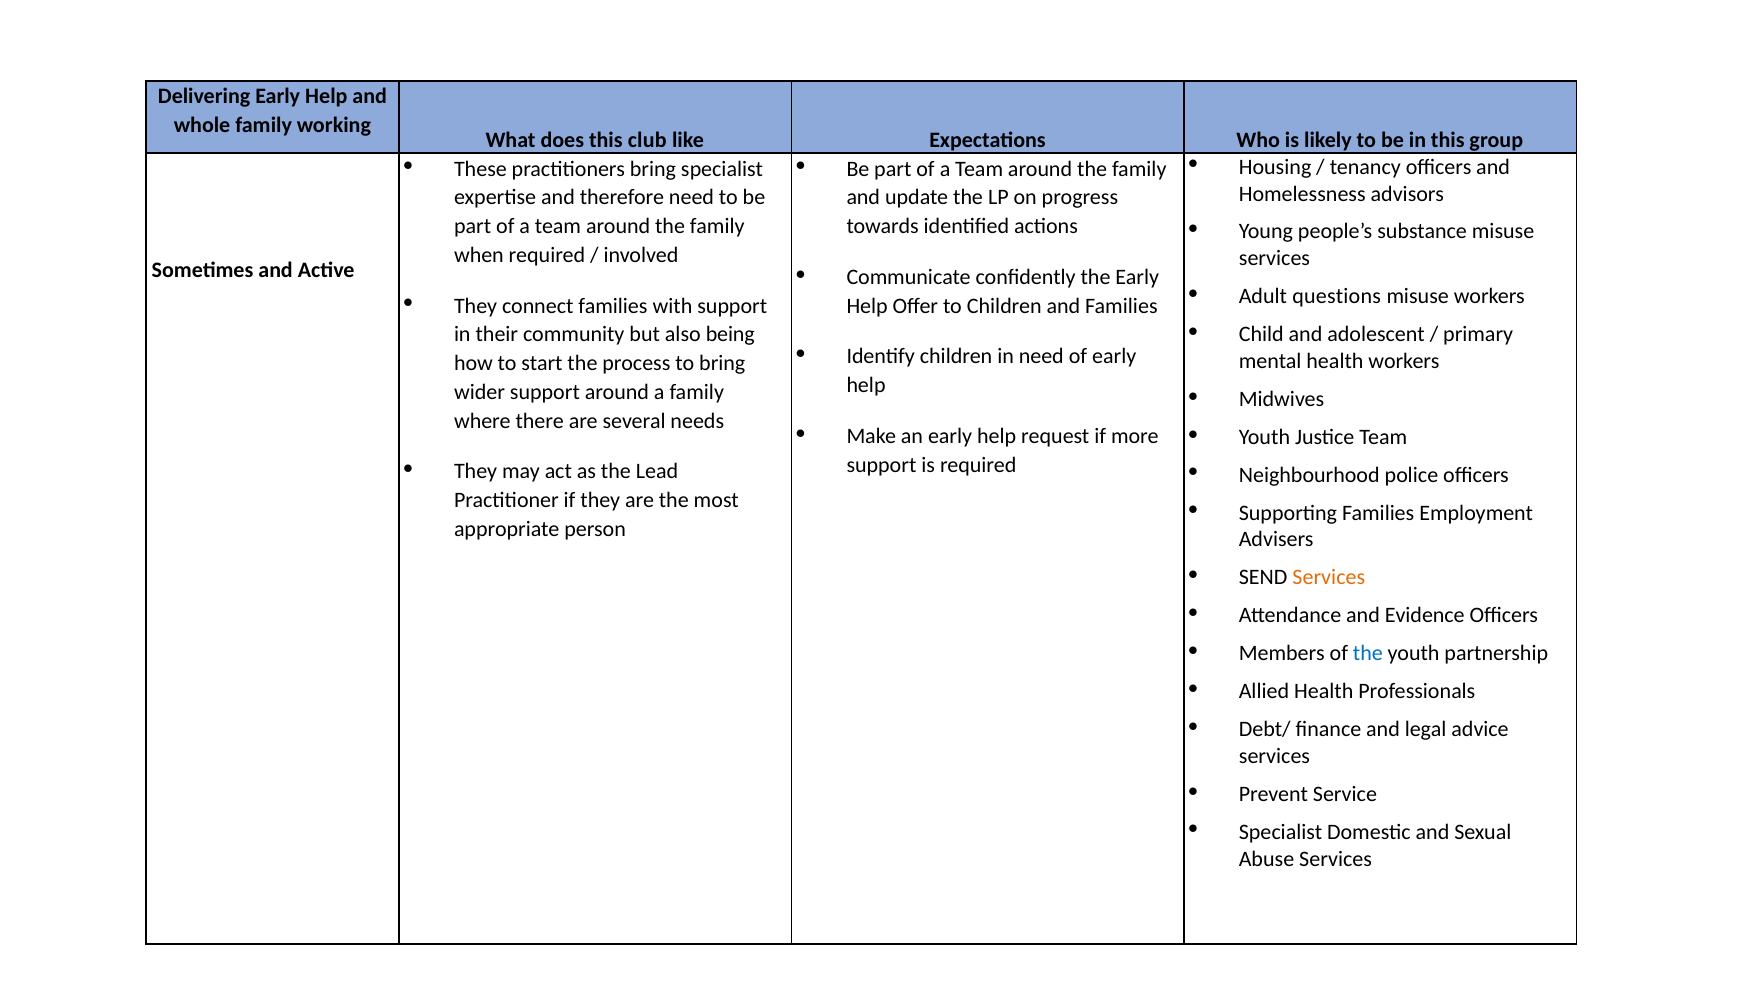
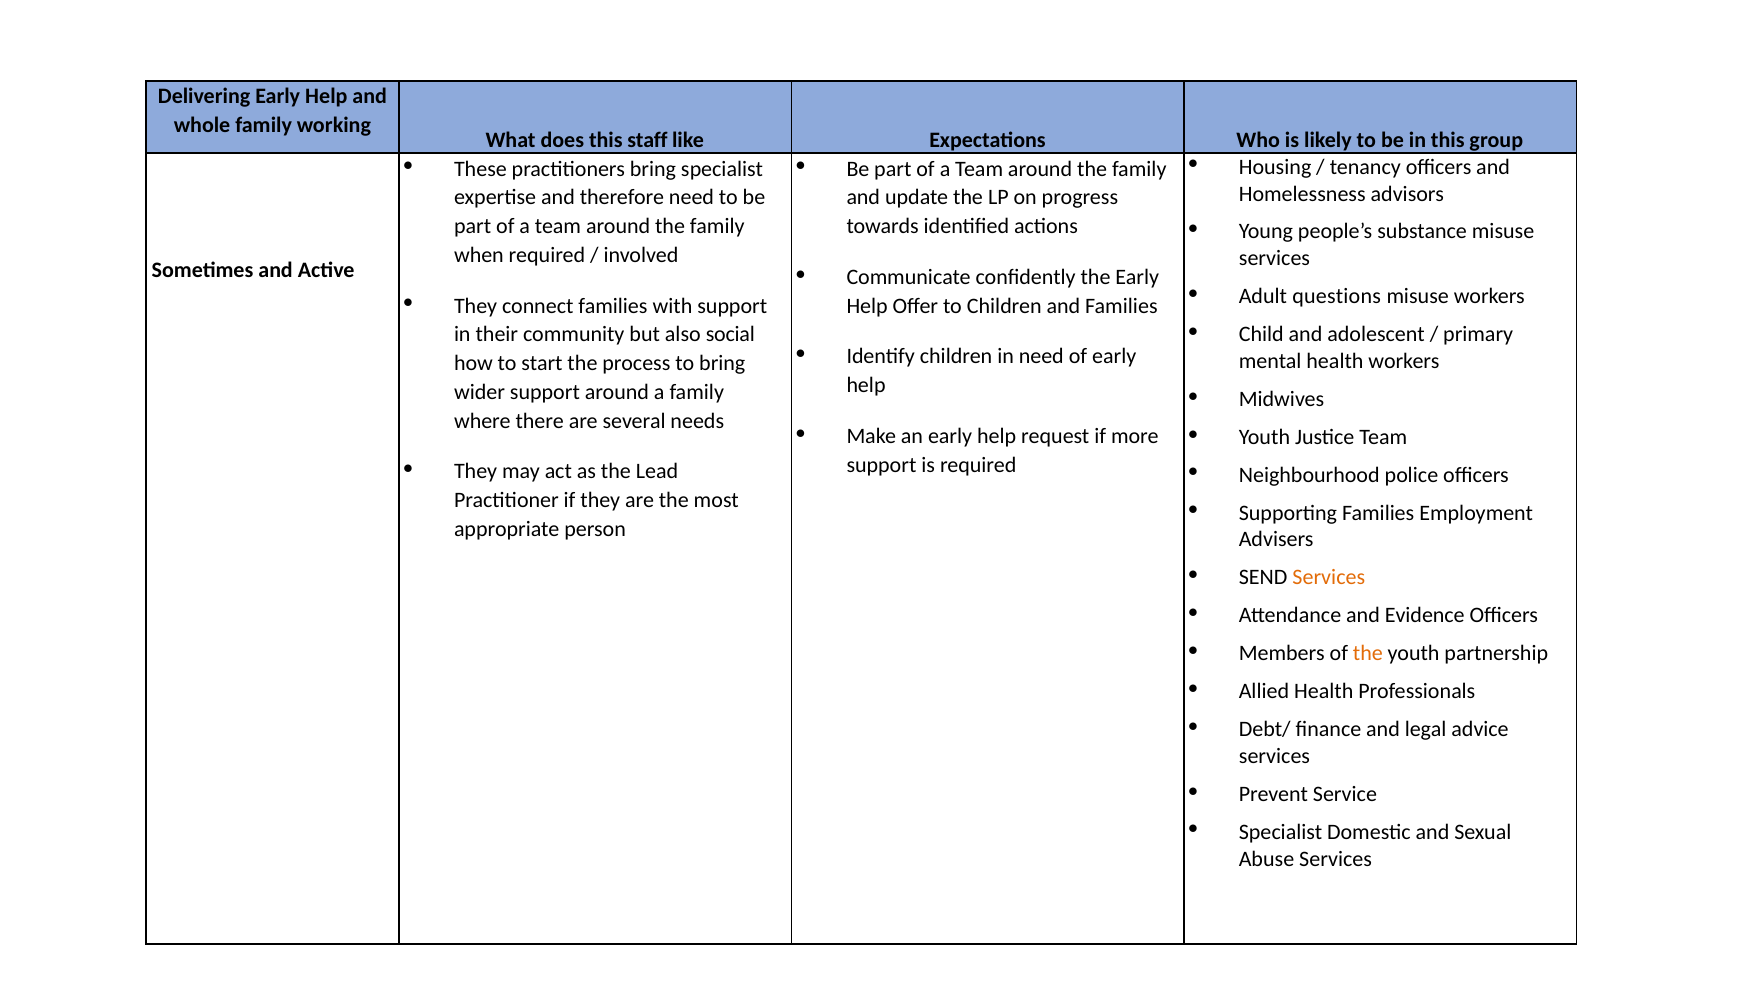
club: club -> staff (647, 140)
being: being -> social (730, 335)
the colour: blue -> orange (1368, 654)
